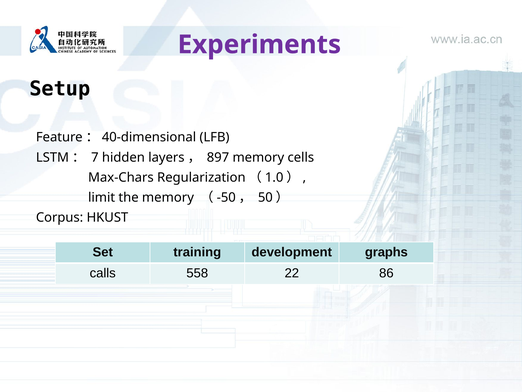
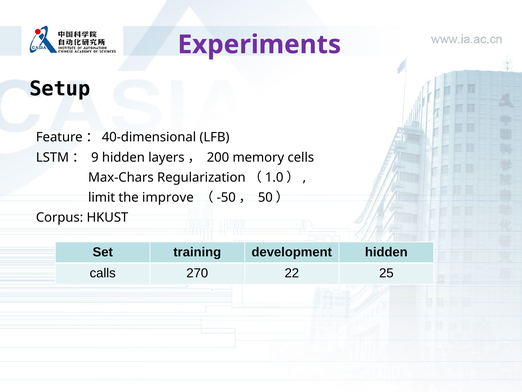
7: 7 -> 9 (95, 157)
897: 897 -> 200 (218, 157)
the memory: memory -> improve (168, 197)
development graphs: graphs -> hidden (386, 252)
558: 558 -> 270 (197, 273)
86: 86 -> 25 (386, 273)
